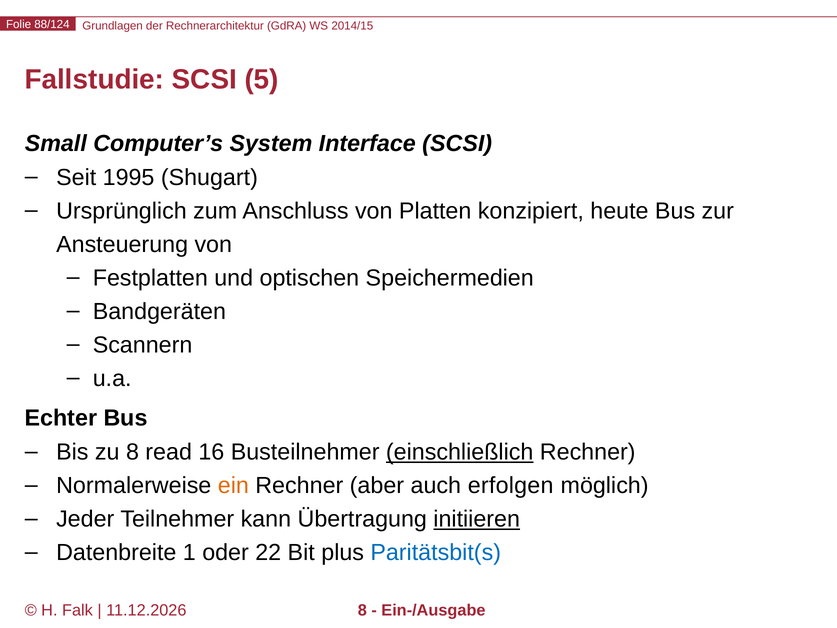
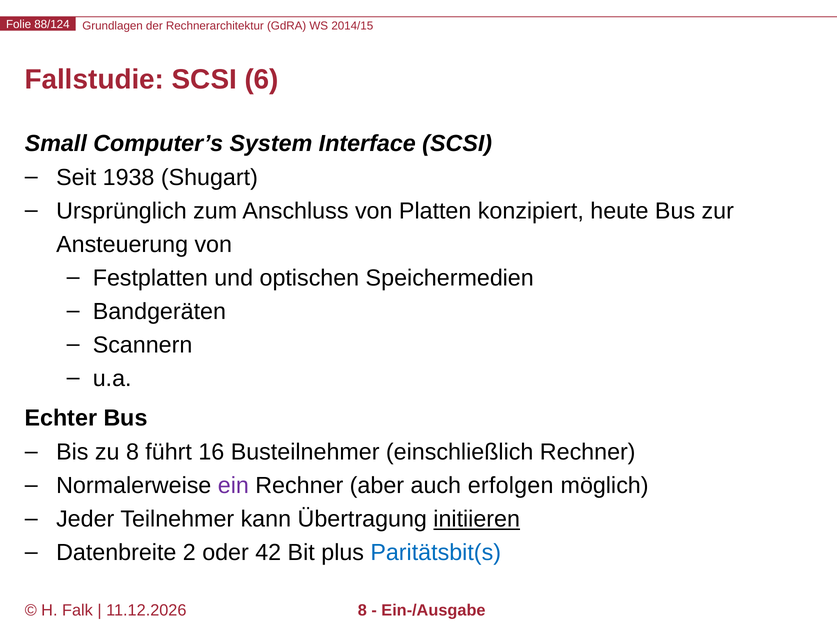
5: 5 -> 6 (262, 80)
1995: 1995 -> 1938 (129, 177)
read: read -> führt (169, 452)
einschließlich underline: present -> none (460, 452)
ein colour: orange -> purple (233, 485)
1: 1 -> 2 (189, 552)
22: 22 -> 42 (268, 552)
